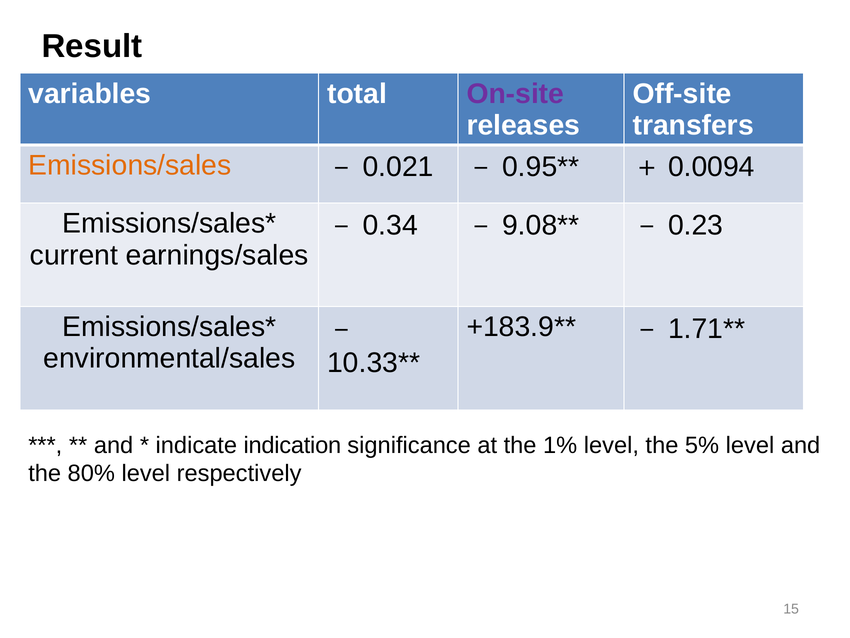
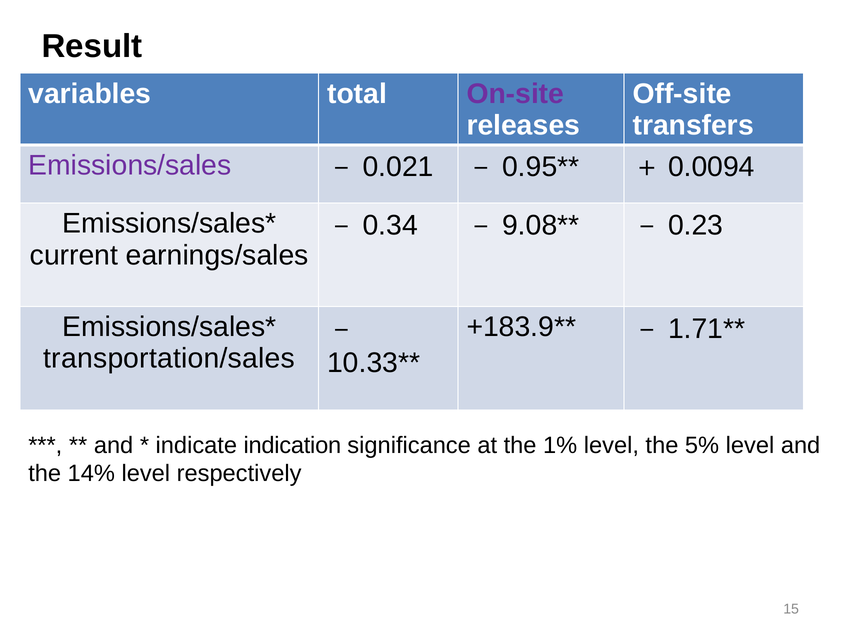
Emissions/sales colour: orange -> purple (130, 165)
environmental/sales: environmental/sales -> transportation/sales (169, 358)
80%: 80% -> 14% (91, 473)
